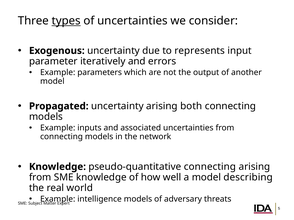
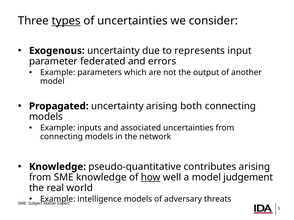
iteratively: iteratively -> federated (103, 61)
pseudo-quantitative connecting: connecting -> contributes (210, 167)
how underline: none -> present (151, 178)
describing: describing -> judgement (248, 178)
